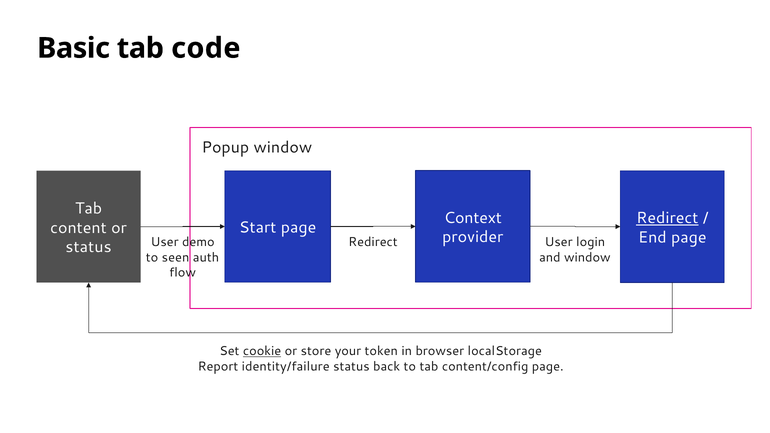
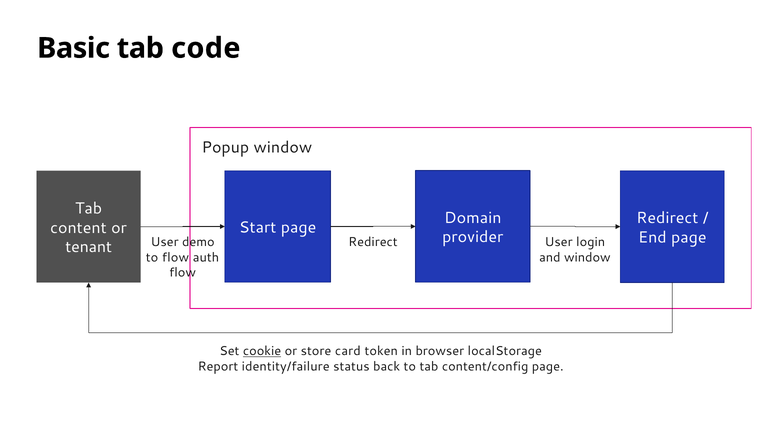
Context: Context -> Domain (473, 218)
Redirect underline: present -> none (667, 218)
status: status -> tenant (89, 247)
to seen: seen -> flow (176, 257)
your: your -> card (348, 351)
